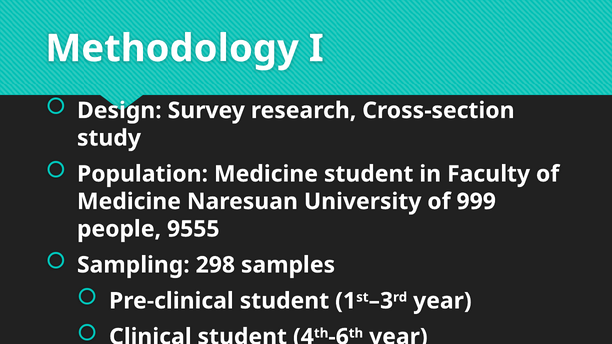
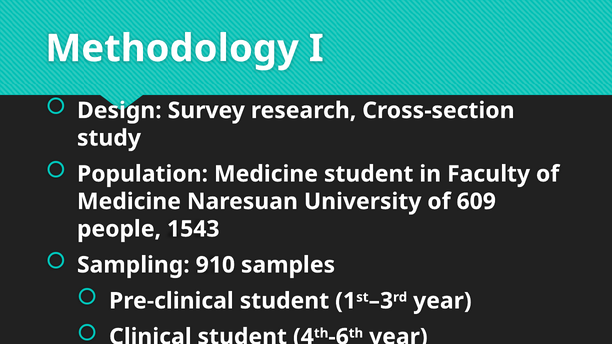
999: 999 -> 609 (476, 202)
9555: 9555 -> 1543 (193, 229)
298: 298 -> 910 (215, 265)
